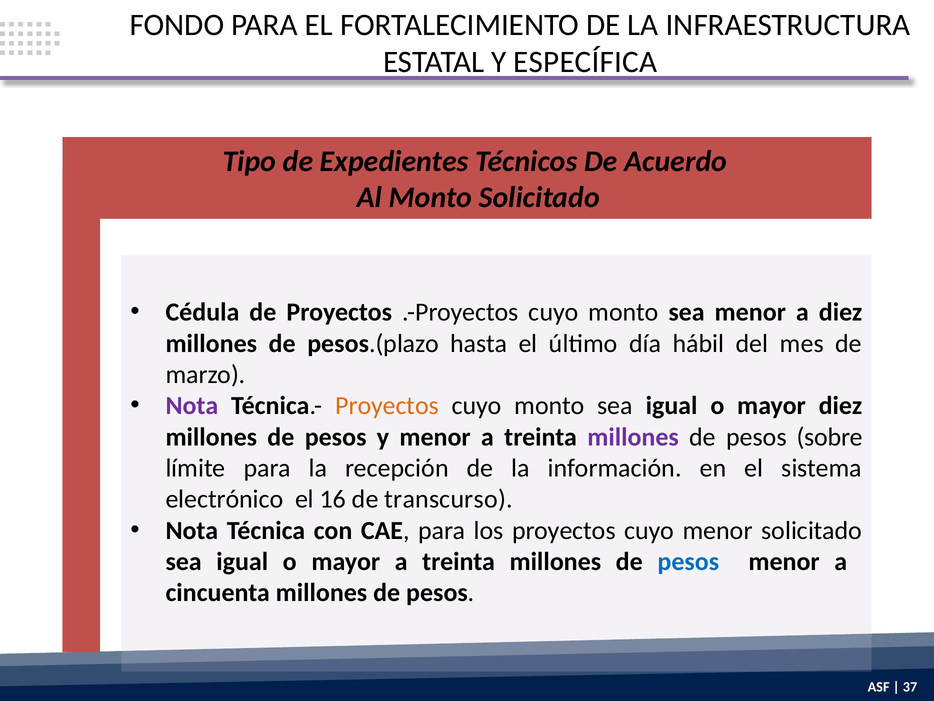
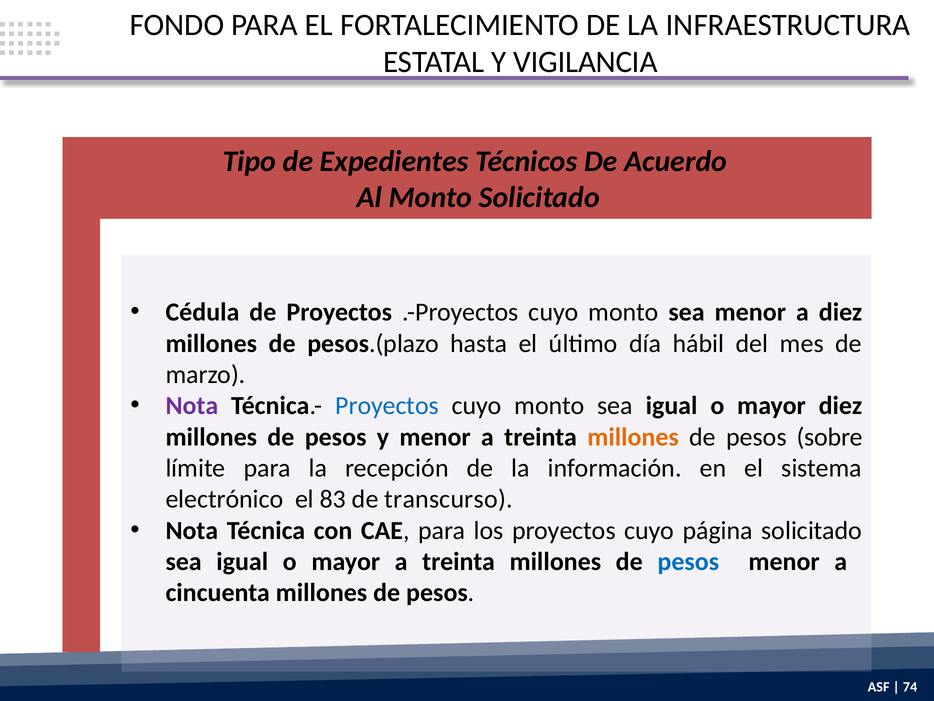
ESPECÍFICA: ESPECÍFICA -> VIGILANCIA (585, 62)
Proyectos colour: orange -> blue (387, 406)
millones colour: purple -> orange (633, 437)
16: 16 -> 83 (333, 499)
cuyo menor: menor -> página (718, 530)
37: 37 -> 74 (910, 687)
